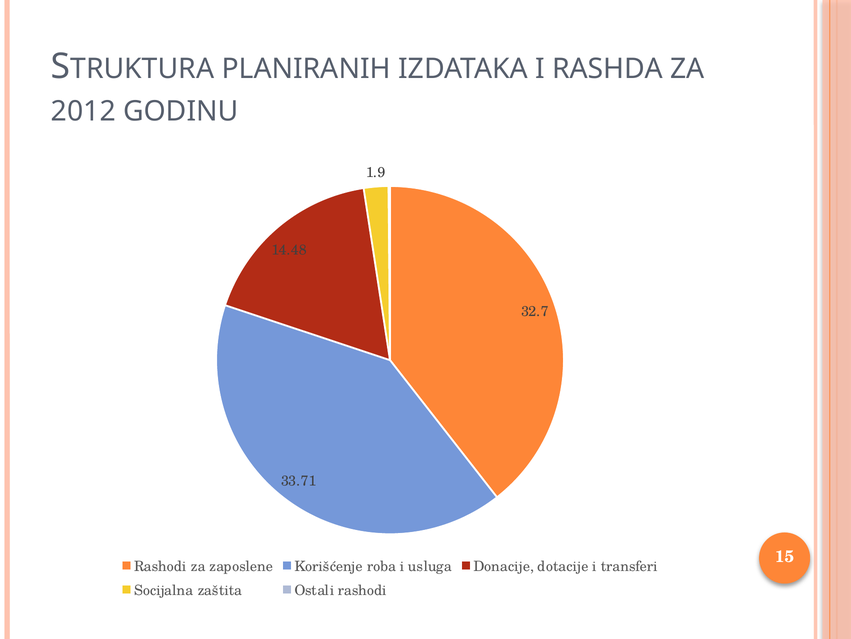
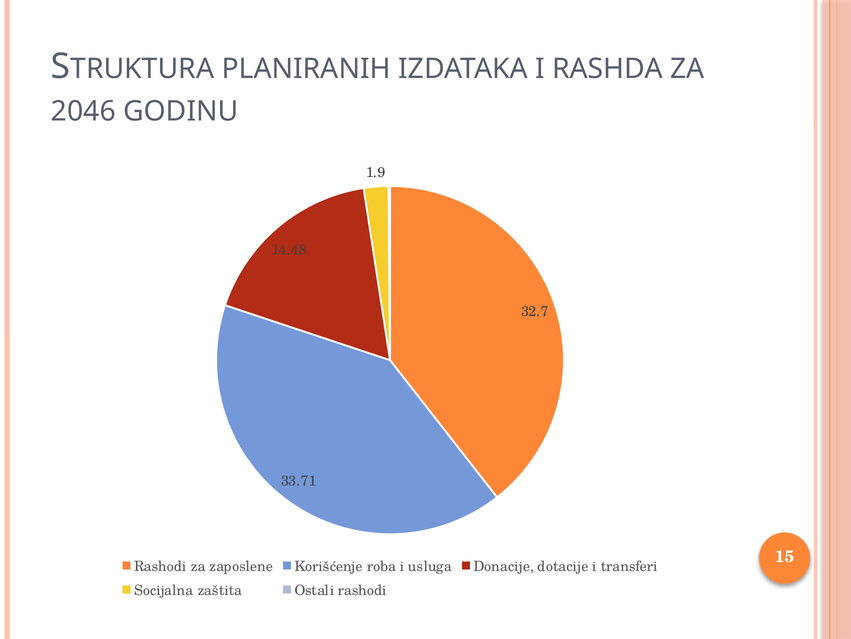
2012: 2012 -> 2046 (83, 111)
